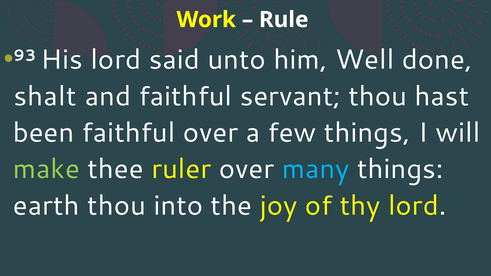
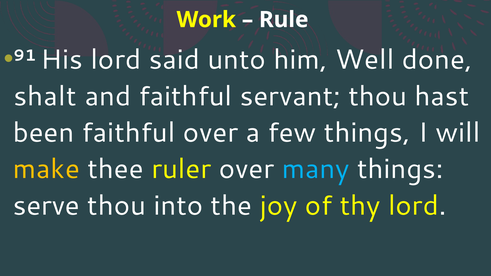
93: 93 -> 91 (25, 56)
make colour: light green -> yellow (46, 169)
earth: earth -> serve (46, 206)
